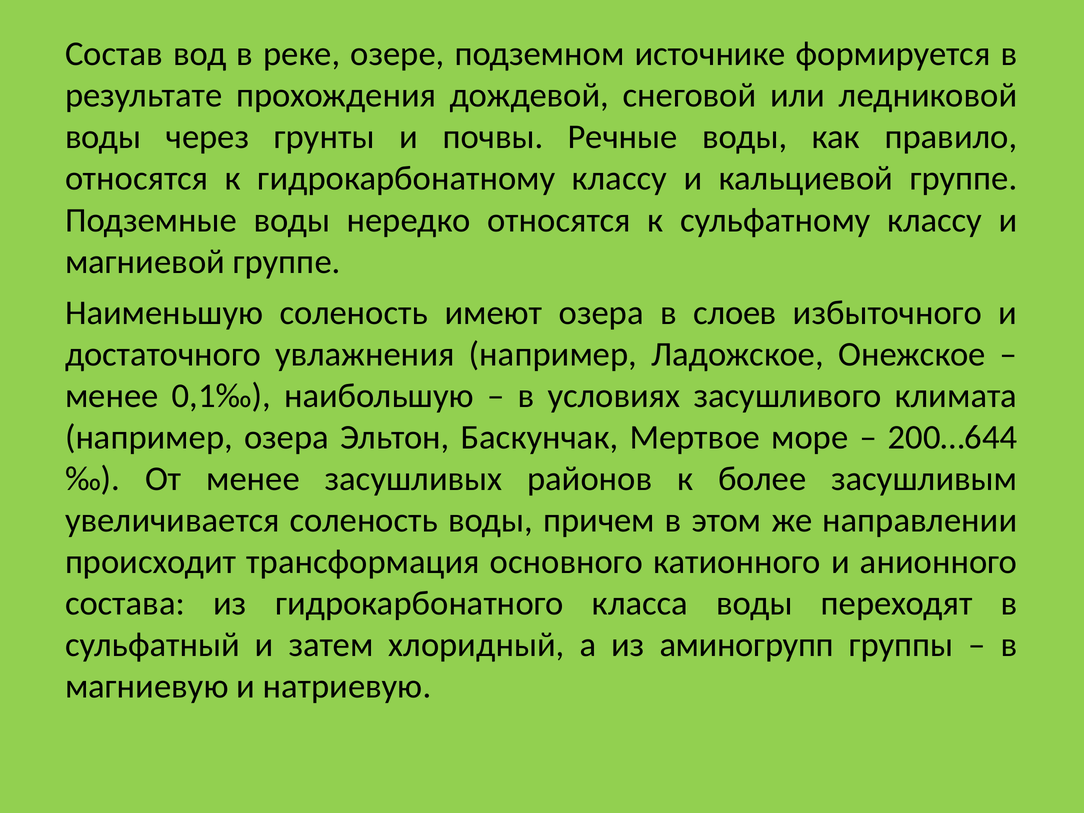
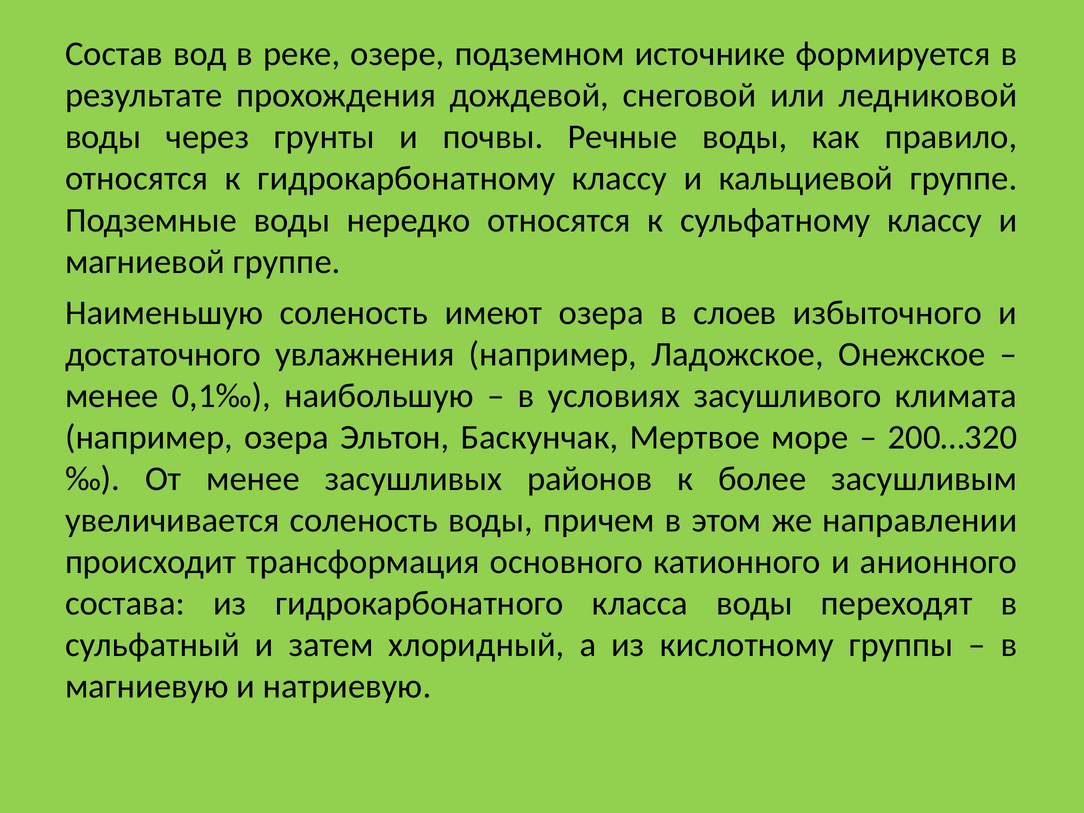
200…644: 200…644 -> 200…320 (952, 437)
аминогрупп: аминогрупп -> кислотному (747, 645)
